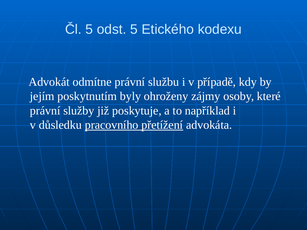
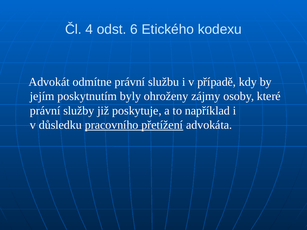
Čl 5: 5 -> 4 (89, 29)
odst 5: 5 -> 6 (134, 29)
